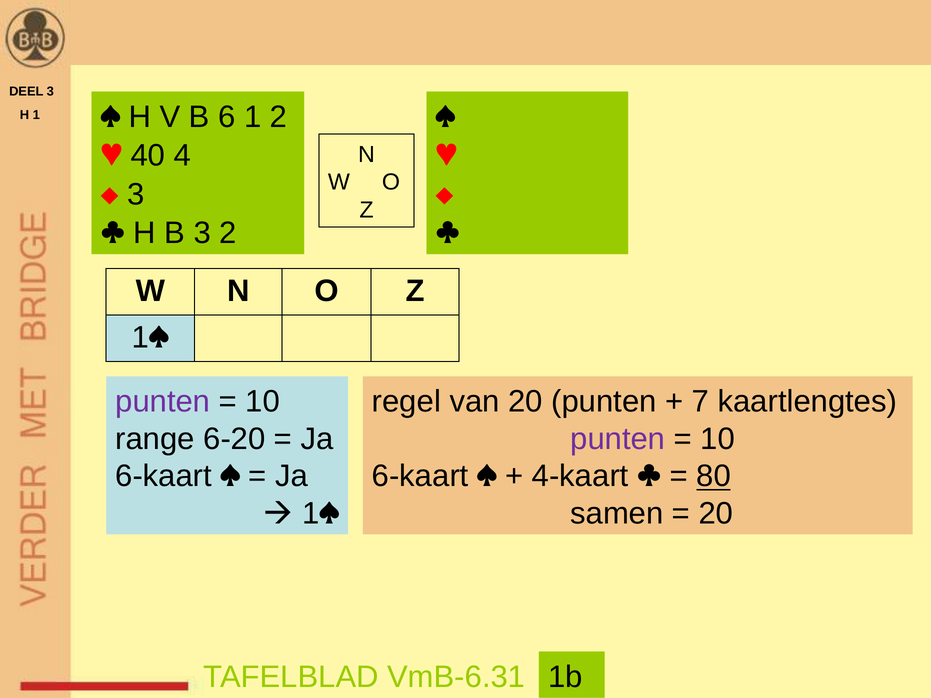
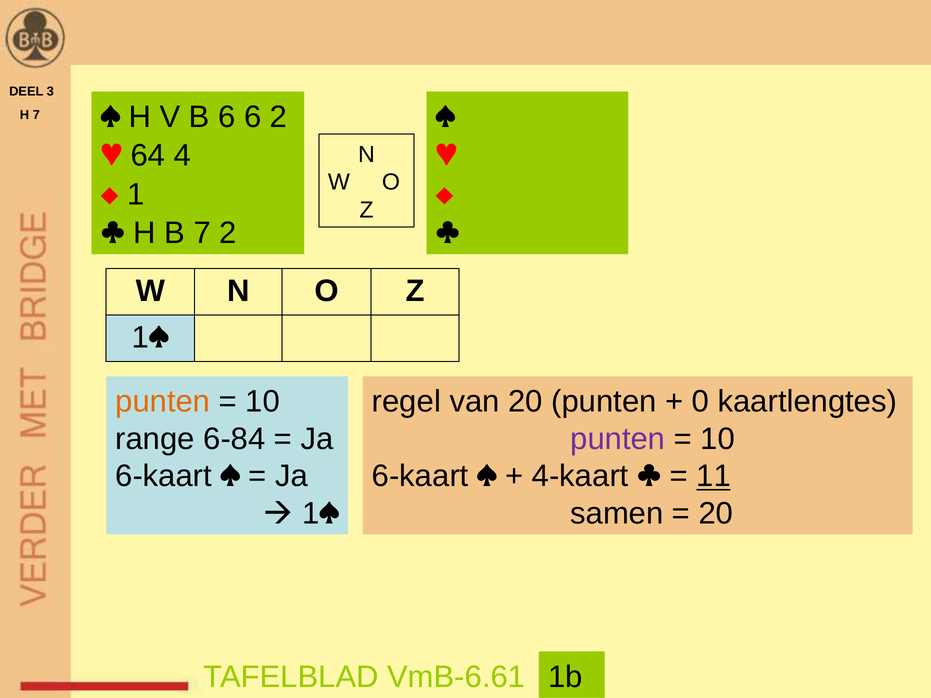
6 1: 1 -> 6 (253, 117)
H 1: 1 -> 7 (36, 115)
40: 40 -> 64 (148, 156)
3: 3 -> 1 (136, 195)
B 3: 3 -> 7 (202, 233)
punten colour: purple -> orange (163, 402)
7: 7 -> 0 (700, 402)
6-20: 6-20 -> 6-84 (234, 439)
80: 80 -> 11 (714, 476)
VmB-6.31: VmB-6.31 -> VmB-6.61 (456, 677)
